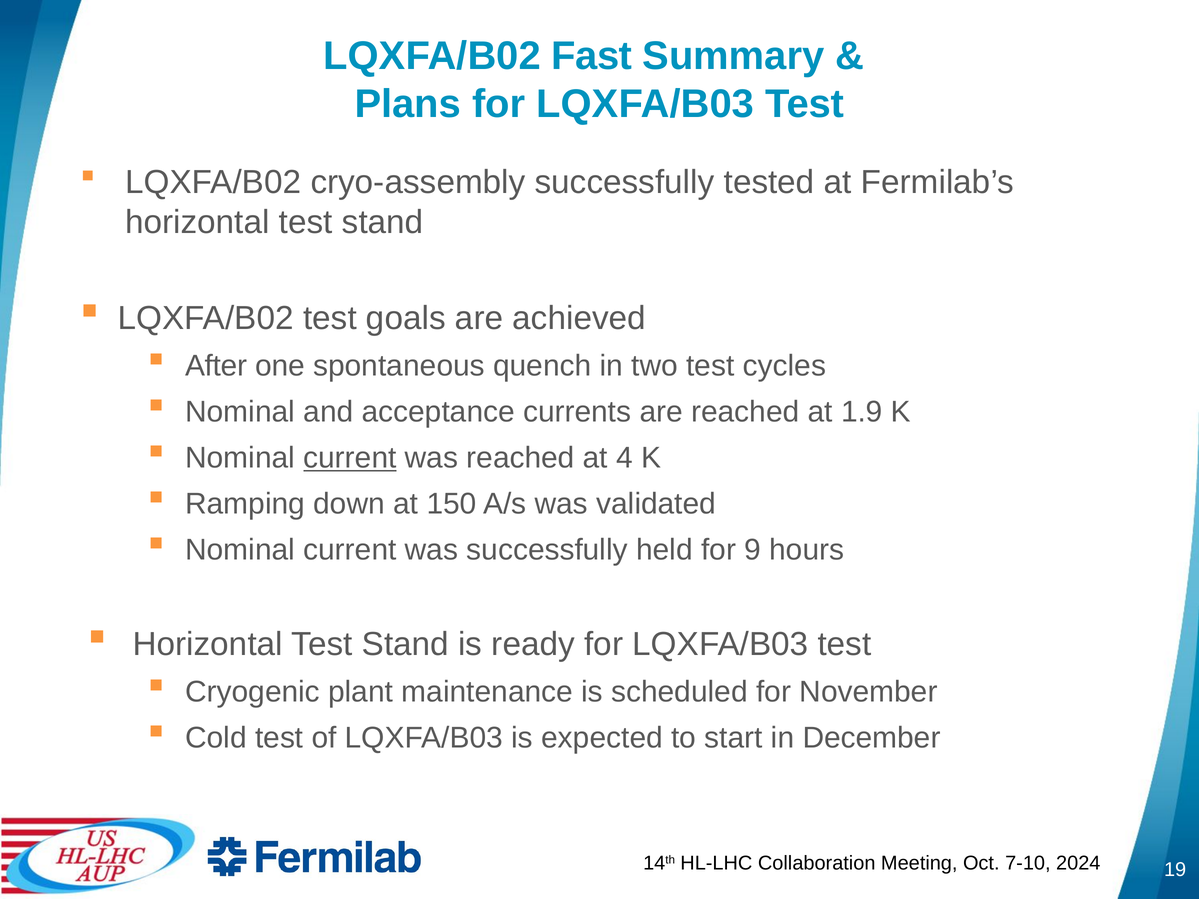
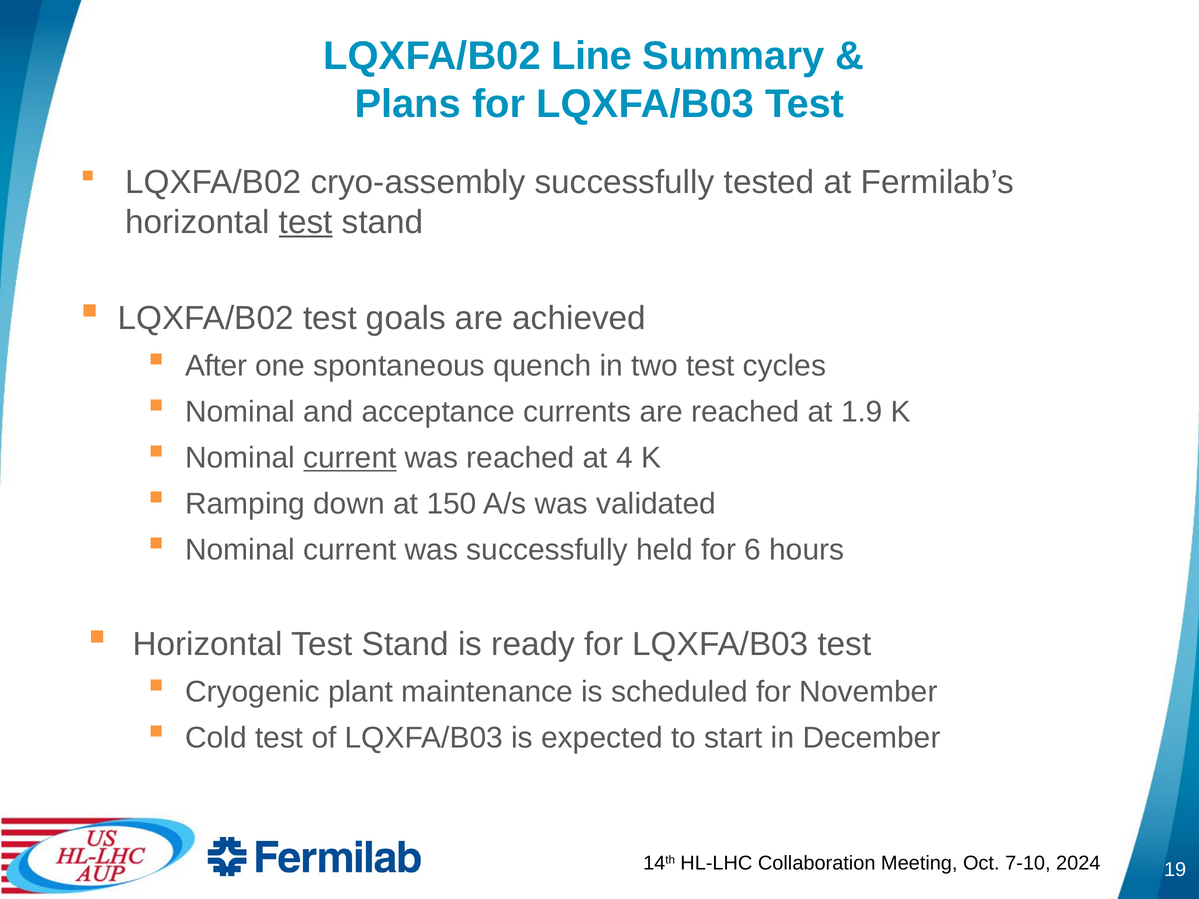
Fast: Fast -> Line (592, 56)
test underline: none -> present (306, 222)
9: 9 -> 6 (753, 550)
